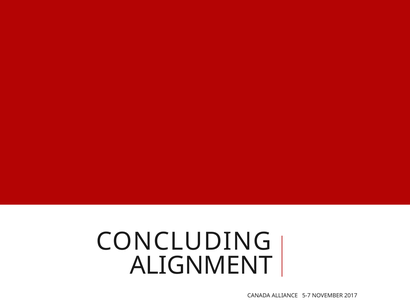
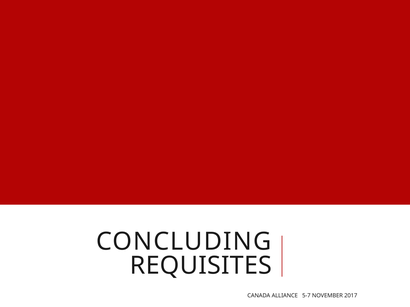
ALIGNMENT: ALIGNMENT -> REQUISITES (201, 266)
